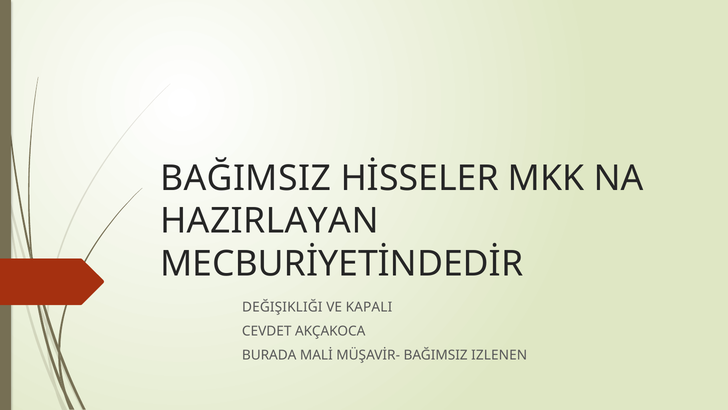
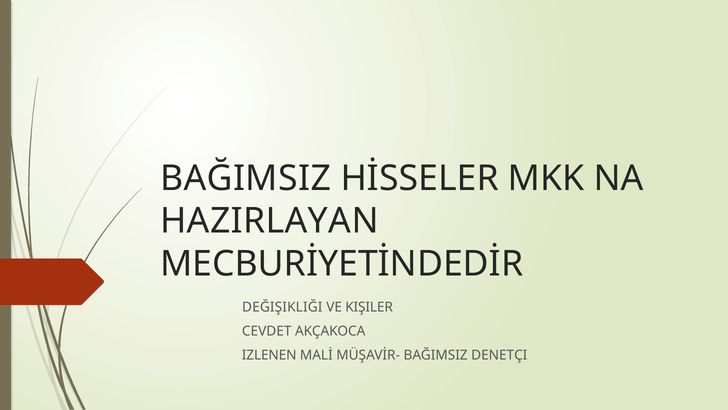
KAPALI: KAPALI -> KIŞILER (369, 307)
BURADA: BURADA -> IZLENEN (269, 355)
IZLENEN: IZLENEN -> DENETÇI (499, 355)
